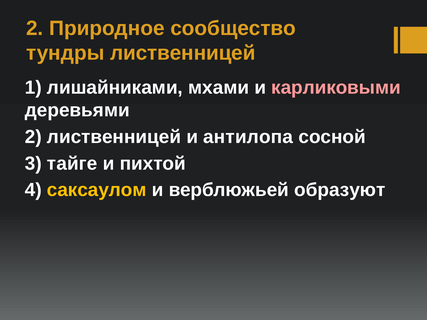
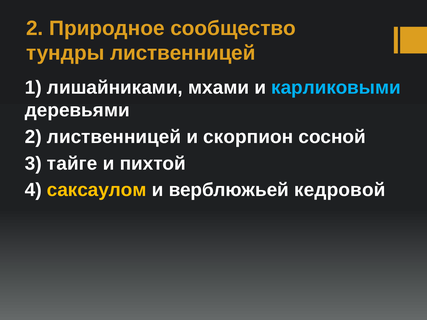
карликовыми colour: pink -> light blue (336, 88)
антилопа: антилопа -> скорпион (248, 137)
образуют: образуют -> кедровой (340, 190)
